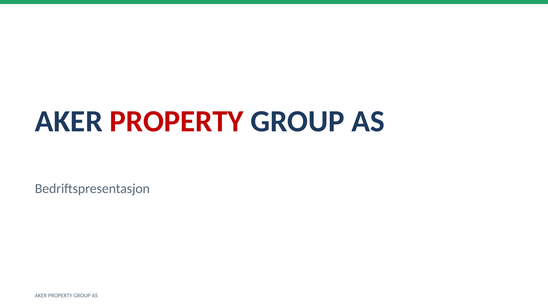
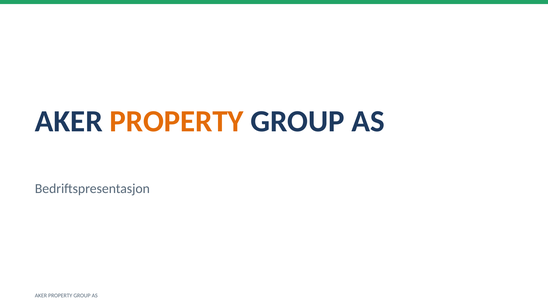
PROPERTY colour: red -> orange (177, 122)
